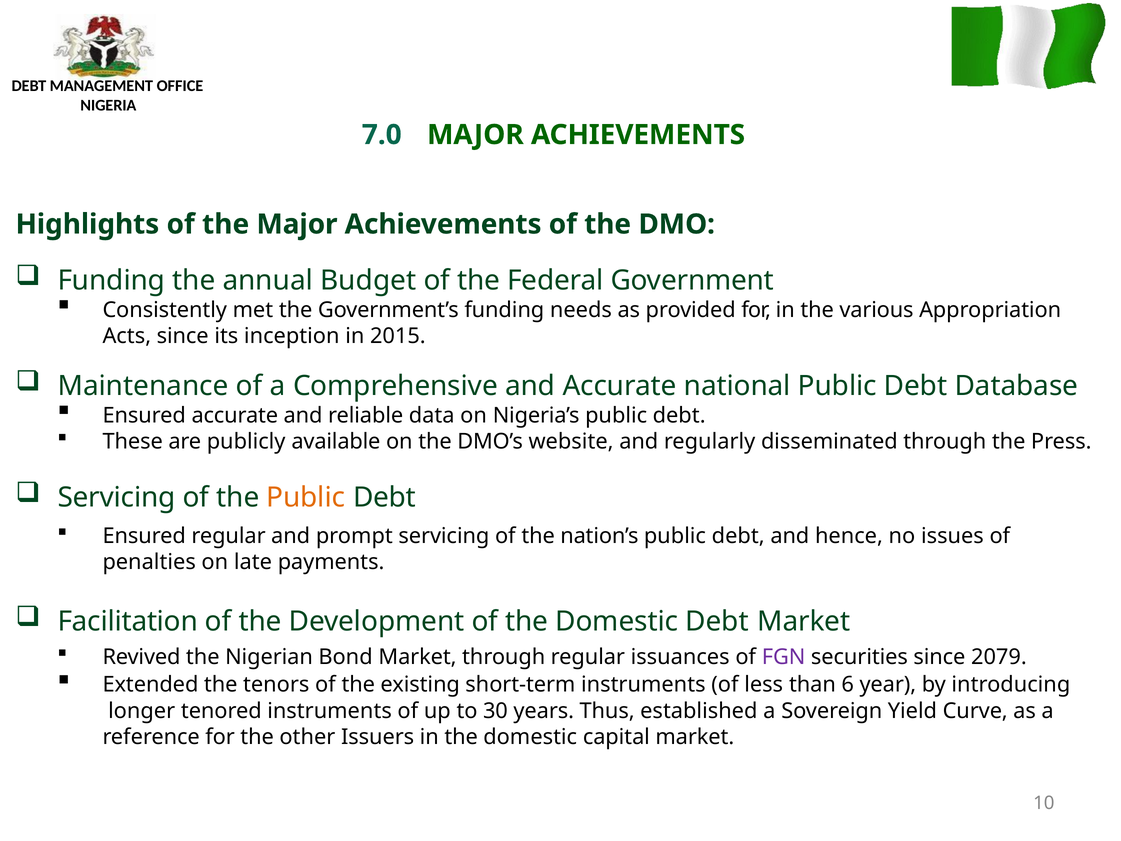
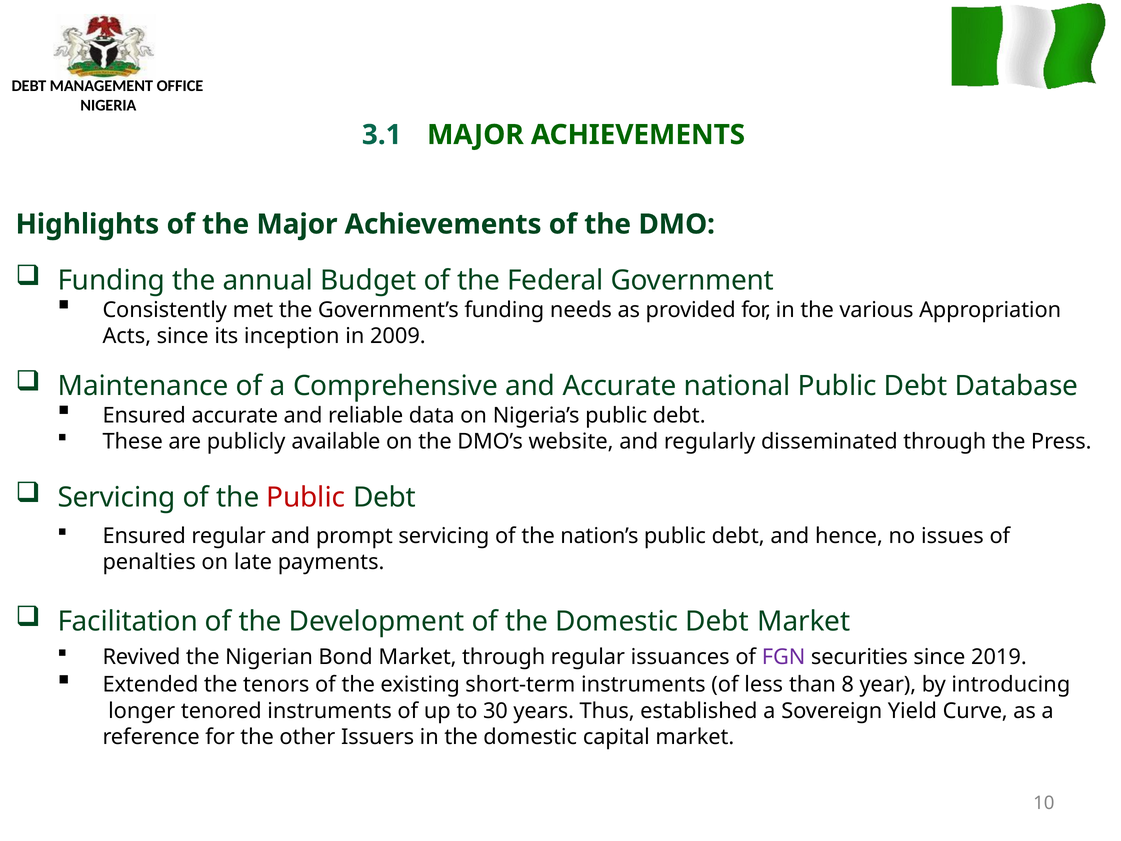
7.0: 7.0 -> 3.1 (382, 135)
2015: 2015 -> 2009 (398, 336)
Public colour: orange -> red (306, 497)
2079: 2079 -> 2019 (999, 657)
6: 6 -> 8 (848, 684)
